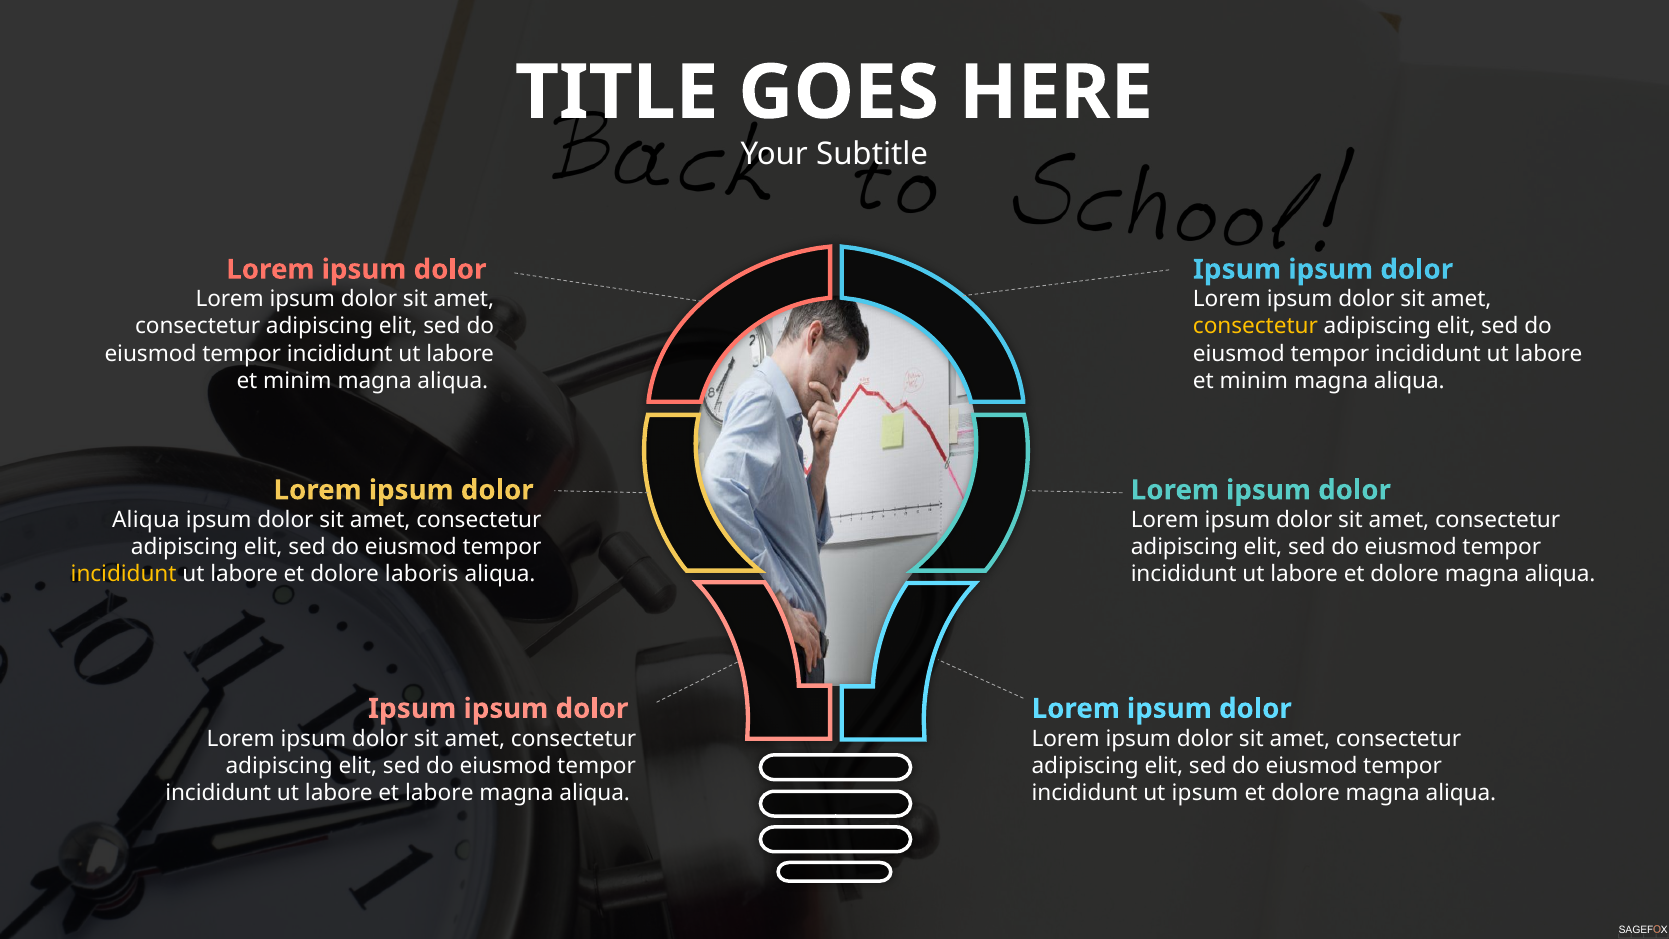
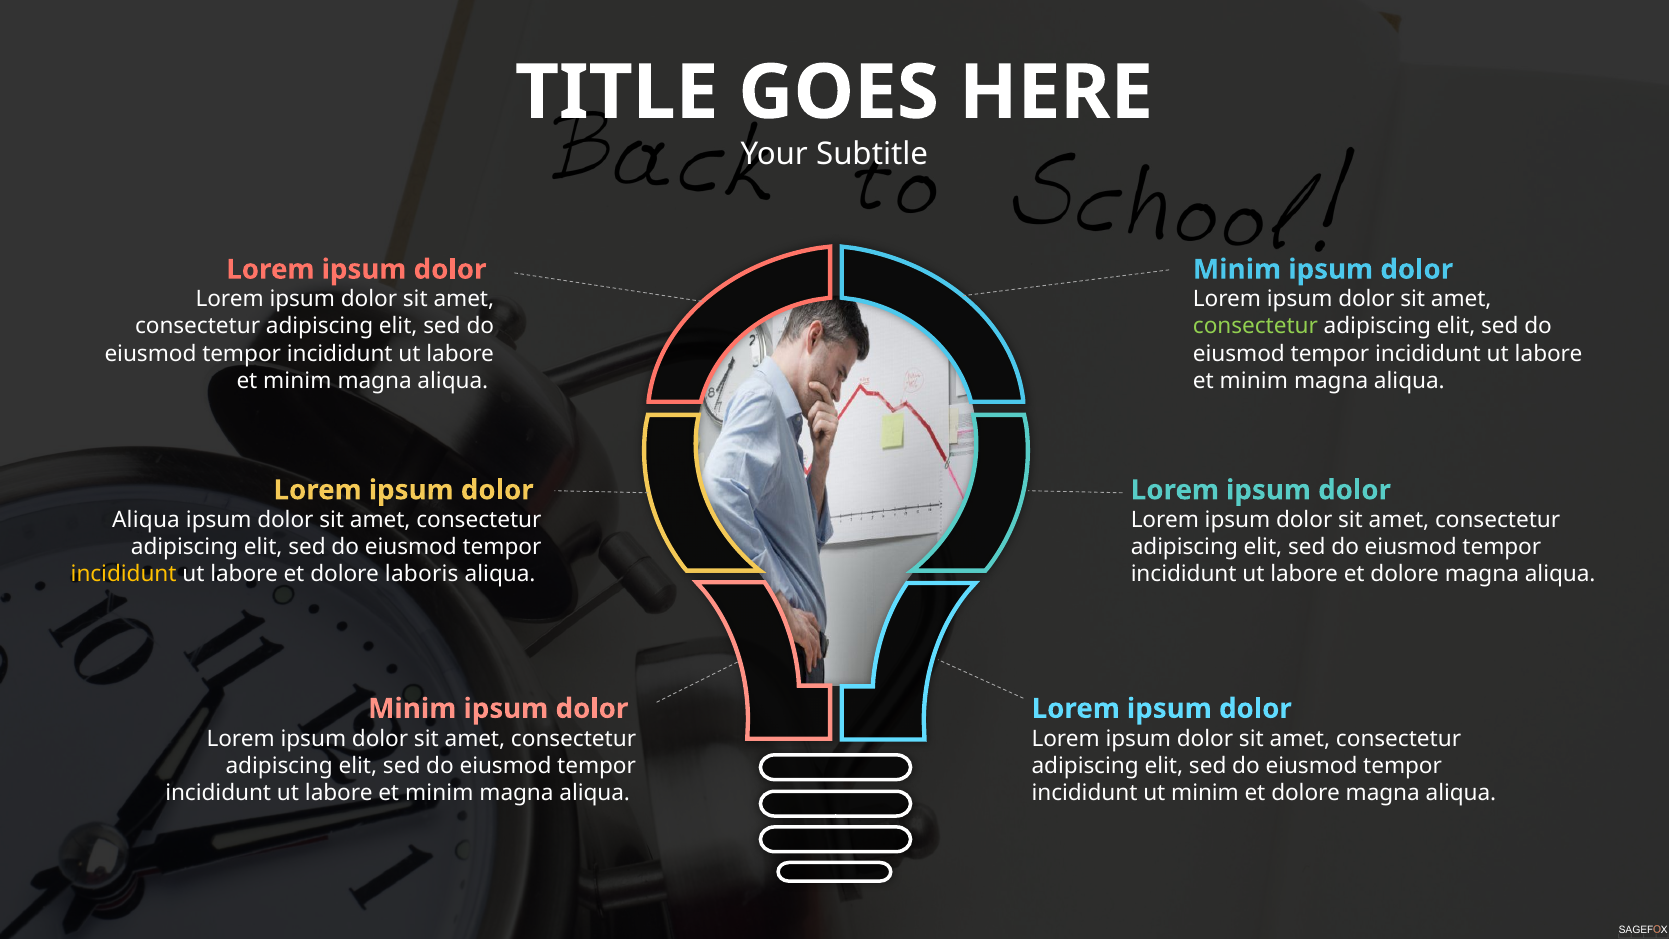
Ipsum: Ipsum -> Minim (1237, 269)
consectetur colour: yellow -> light green (1256, 326)
Ipsum: Ipsum -> Minim (412, 709)
labore: labore -> minim (439, 793)
ut ipsum: ipsum -> minim (1205, 793)
